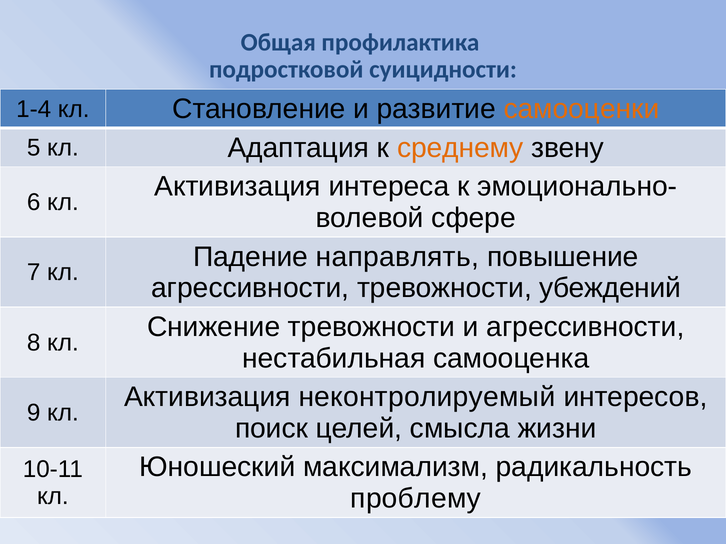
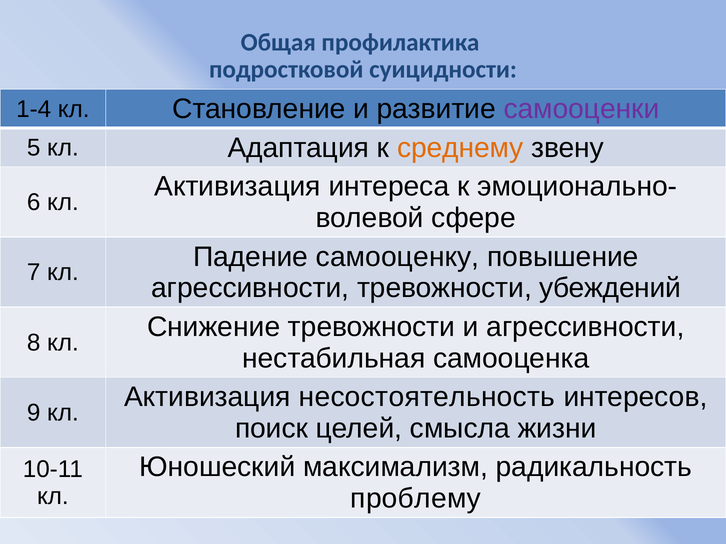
самооценки colour: orange -> purple (581, 109)
направлять: направлять -> самооценку (398, 257)
неконтролируемый: неконтролируемый -> несостоятельность (427, 397)
